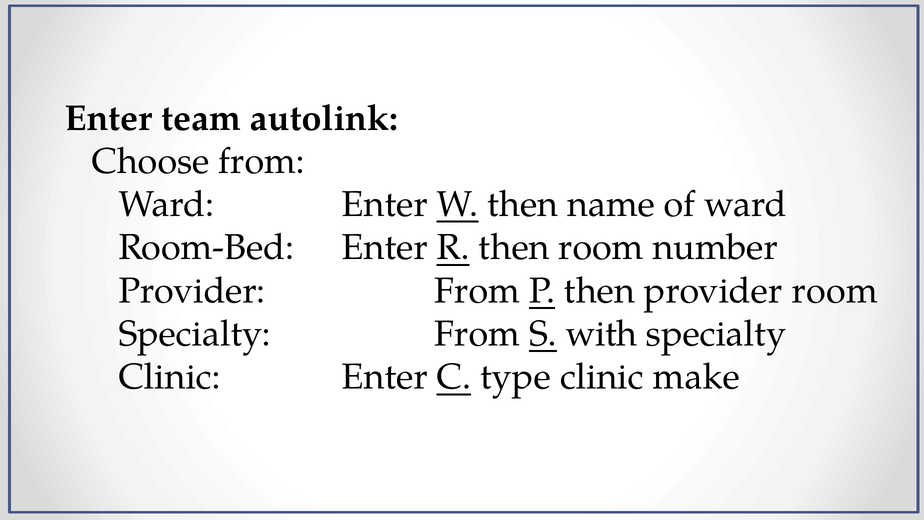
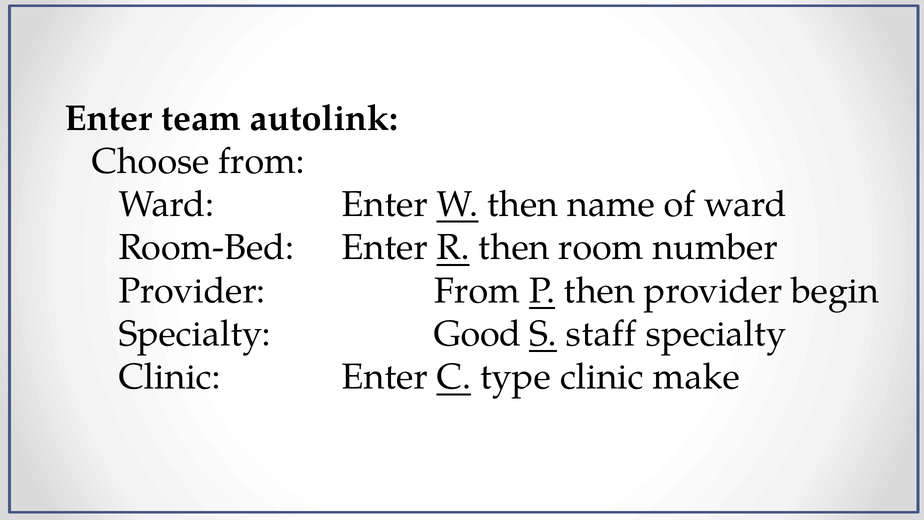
provider room: room -> begin (835, 291)
Specialty From: From -> Good (477, 334)
with: with -> staff (601, 334)
